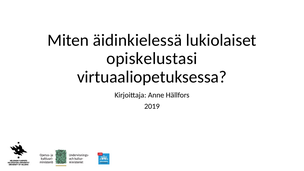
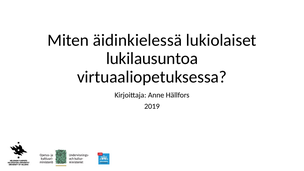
opiskelustasi: opiskelustasi -> lukilausuntoa (152, 59)
